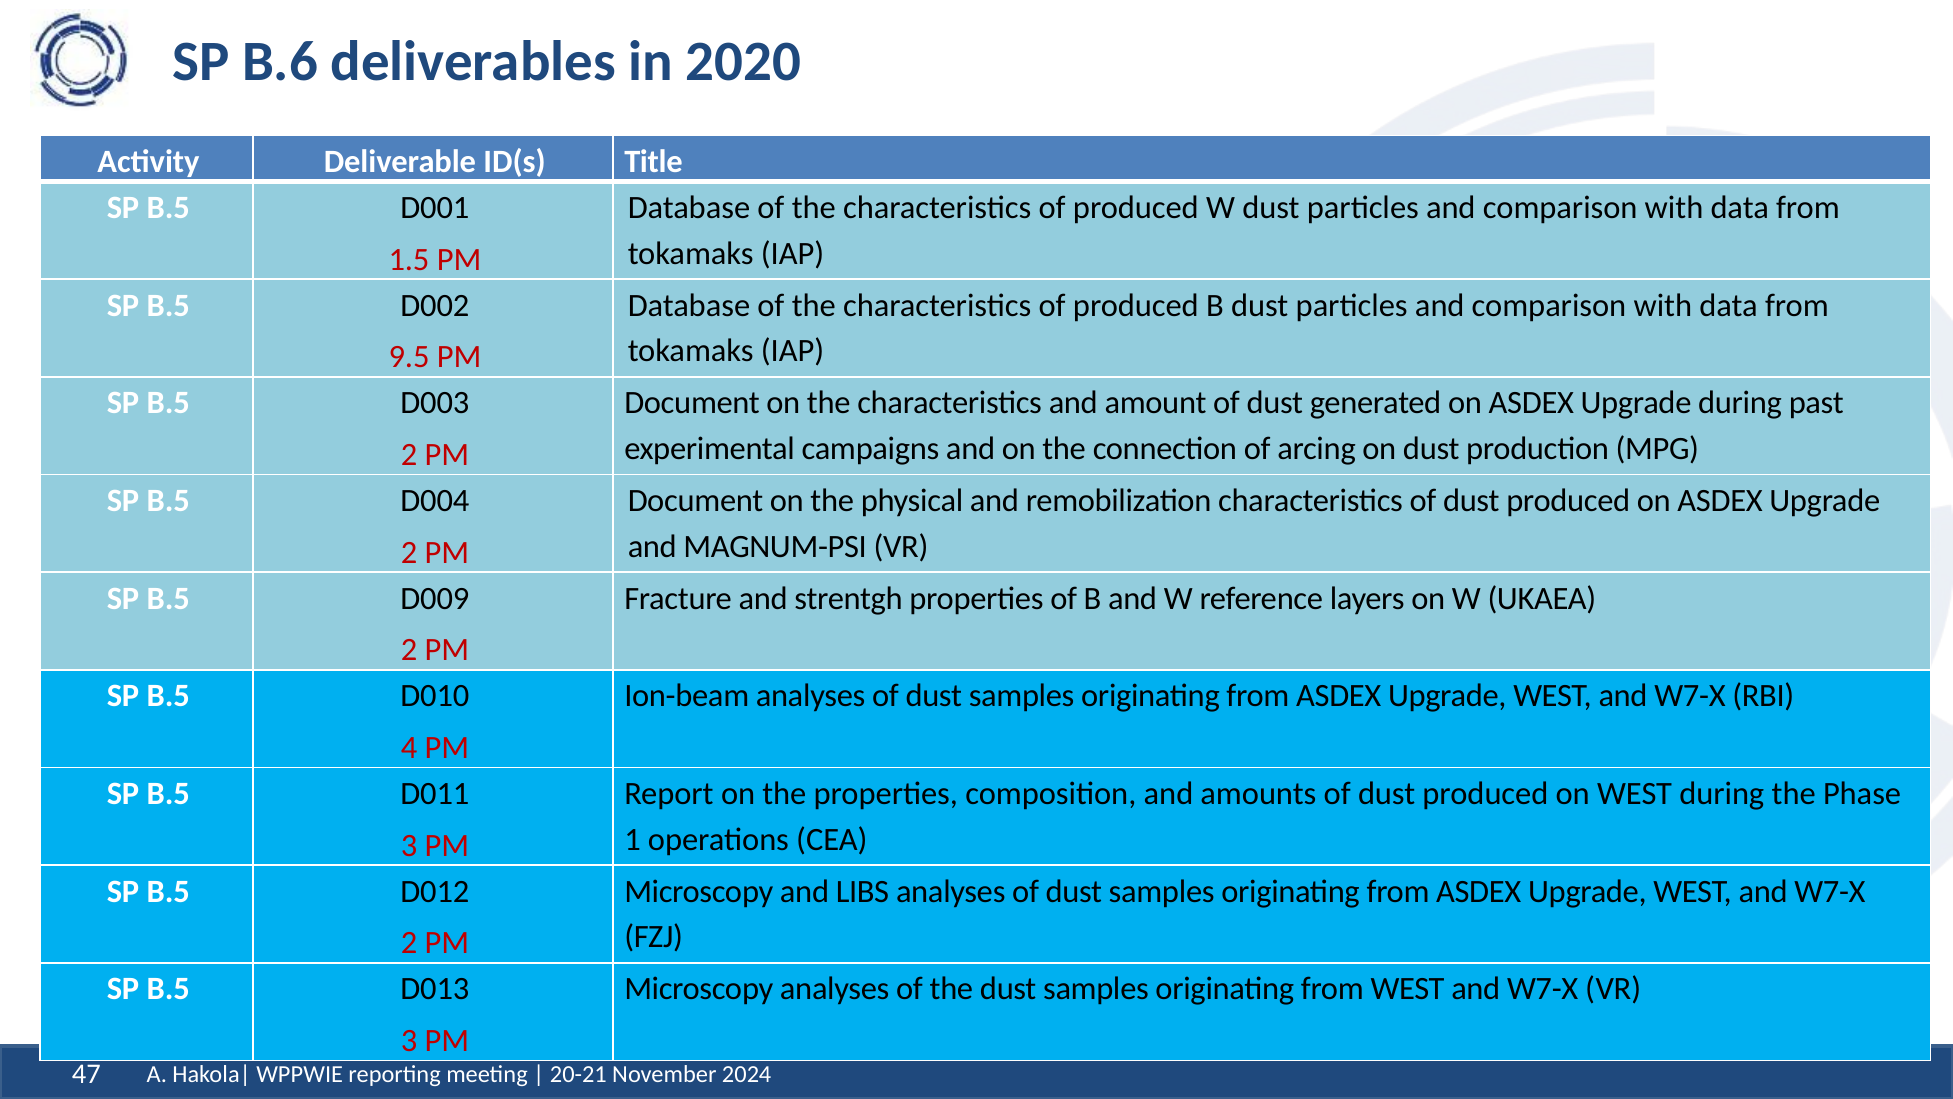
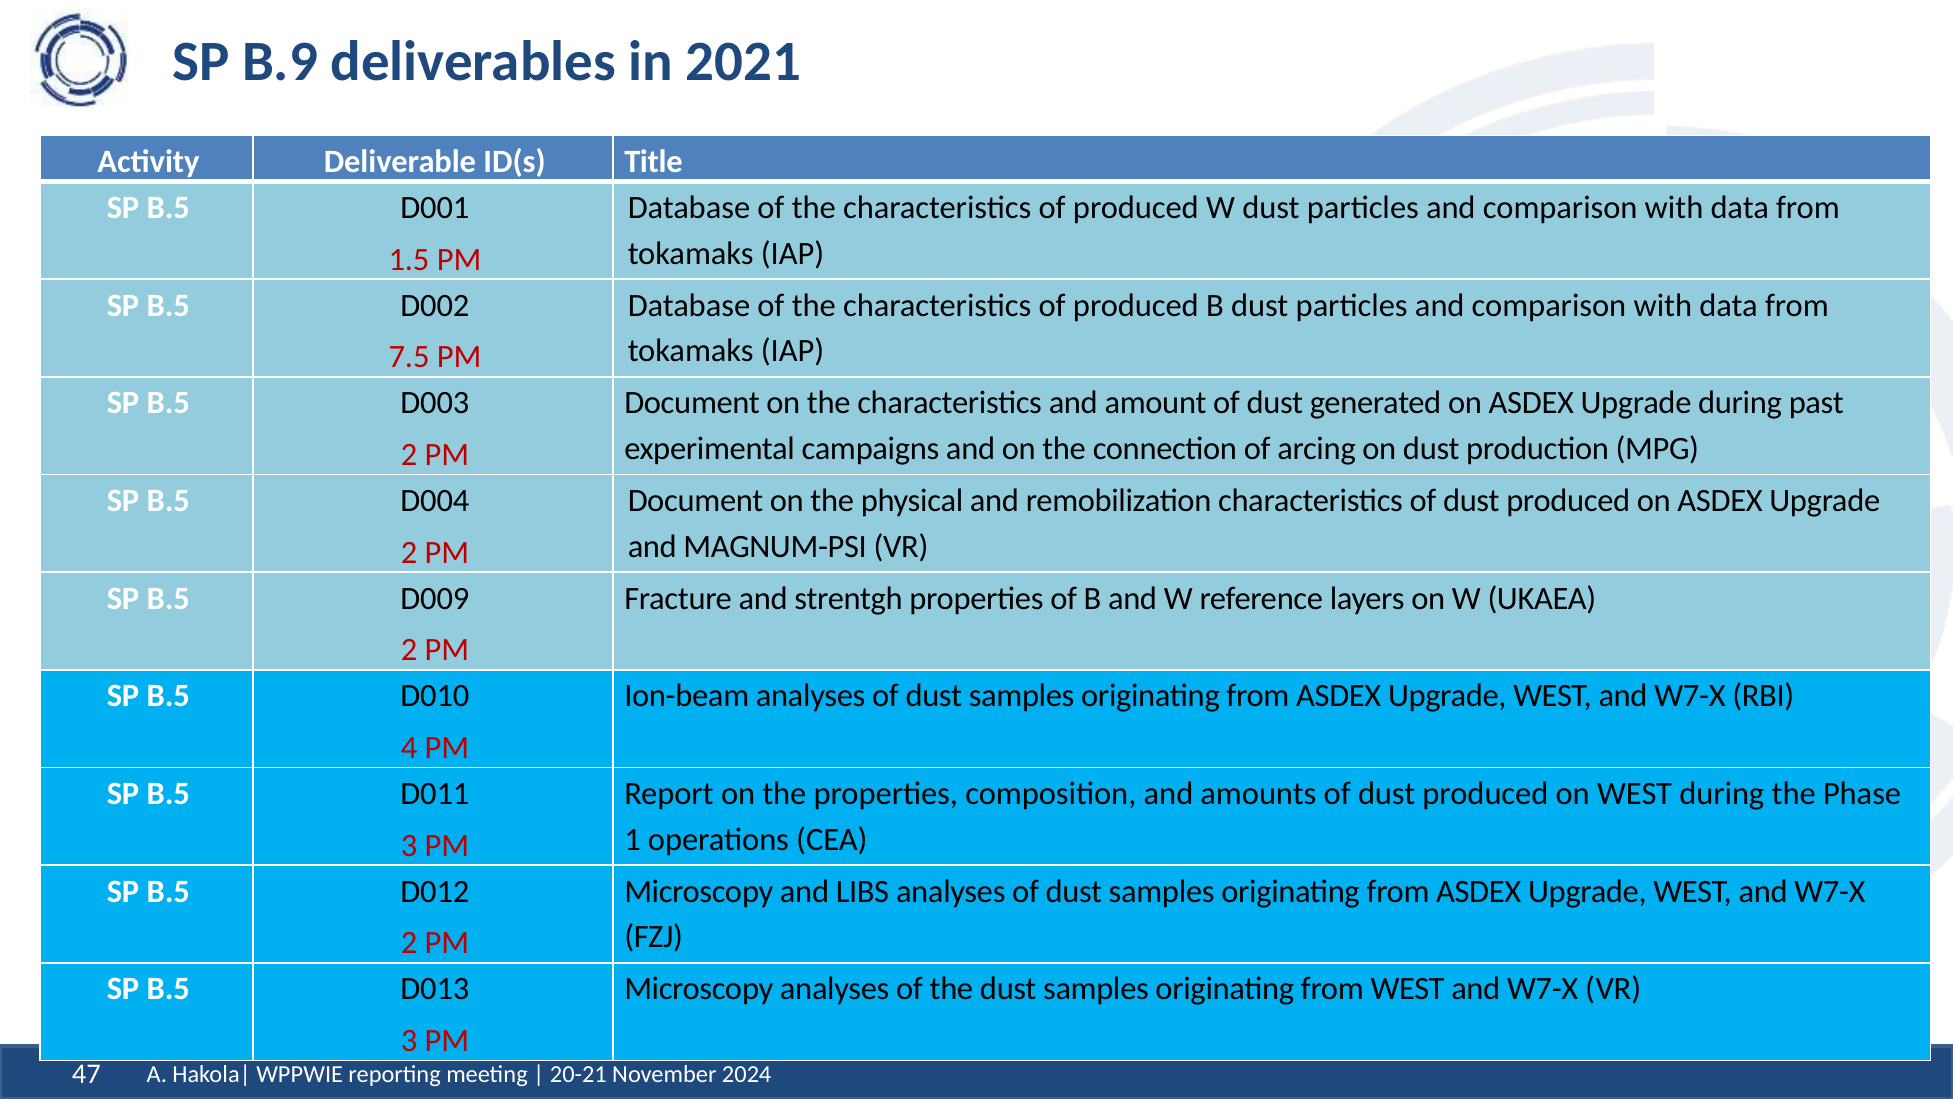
B.6: B.6 -> B.9 (280, 62)
2020: 2020 -> 2021 (744, 62)
9.5: 9.5 -> 7.5 (409, 357)
